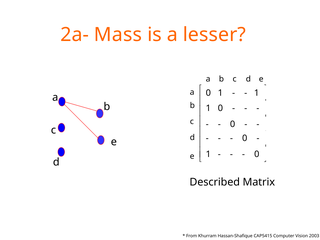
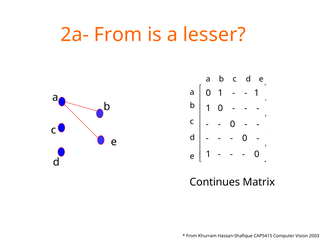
2a- Mass: Mass -> From (118, 35)
Described: Described -> Continues (215, 182)
